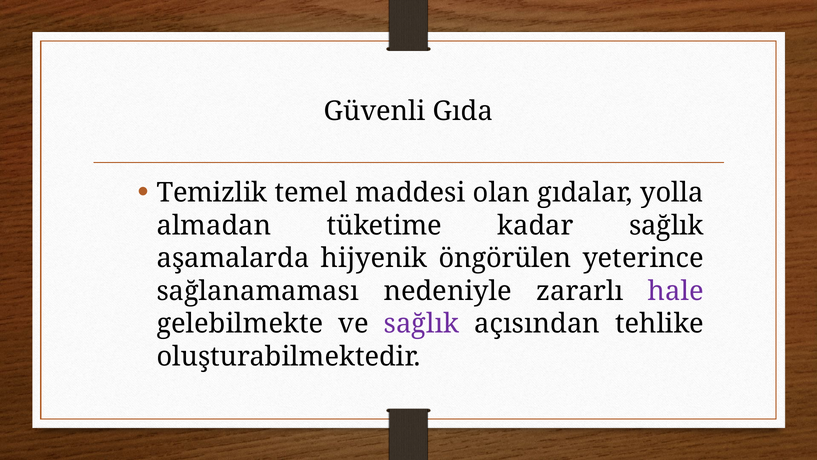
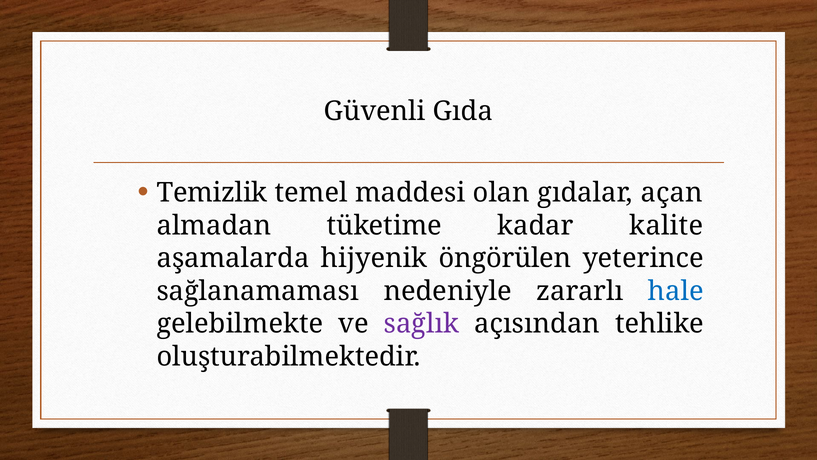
yolla: yolla -> açan (672, 193)
kadar sağlık: sağlık -> kalite (666, 225)
hale colour: purple -> blue (676, 291)
